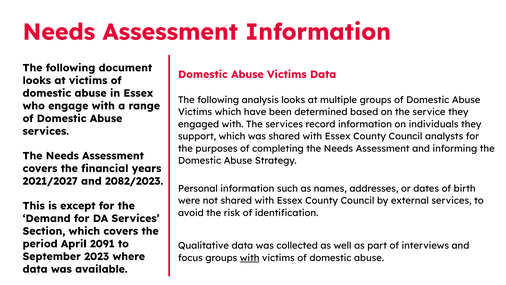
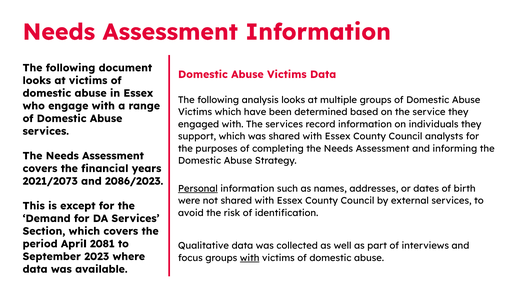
2021/2027: 2021/2027 -> 2021/2073 (50, 181)
2082/2023: 2082/2023 -> 2086/2023 (134, 181)
Personal underline: none -> present (198, 188)
2091: 2091 -> 2081 (102, 244)
